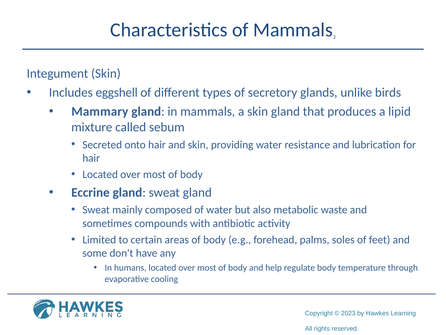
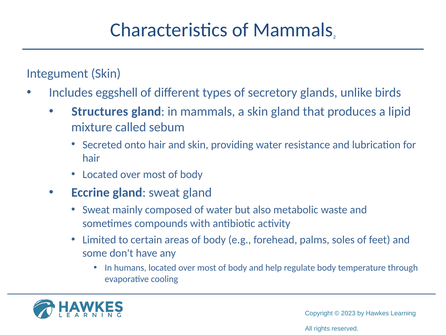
Mammary: Mammary -> Structures (100, 112)
